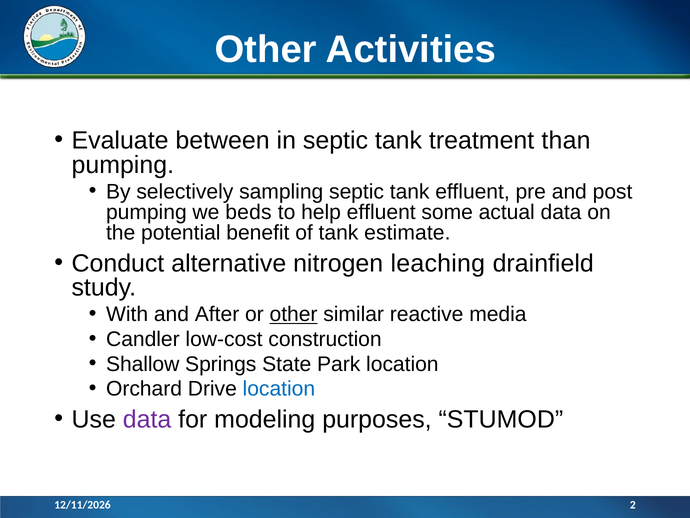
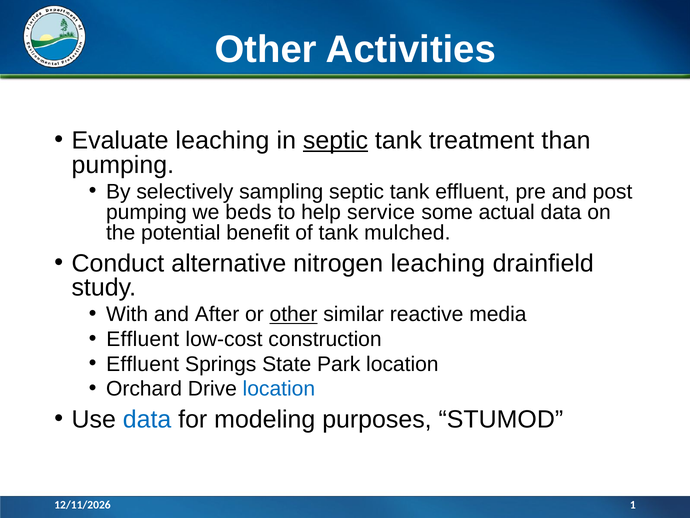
Evaluate between: between -> leaching (222, 140)
septic underline: none -> present (335, 140)
help effluent: effluent -> service (381, 212)
estimate: estimate -> mulched (407, 232)
Candler: Candler -> Effluent (143, 339)
Shallow: Shallow -> Effluent (143, 364)
data colour: purple -> blue (147, 419)
2: 2 -> 1 (633, 505)
